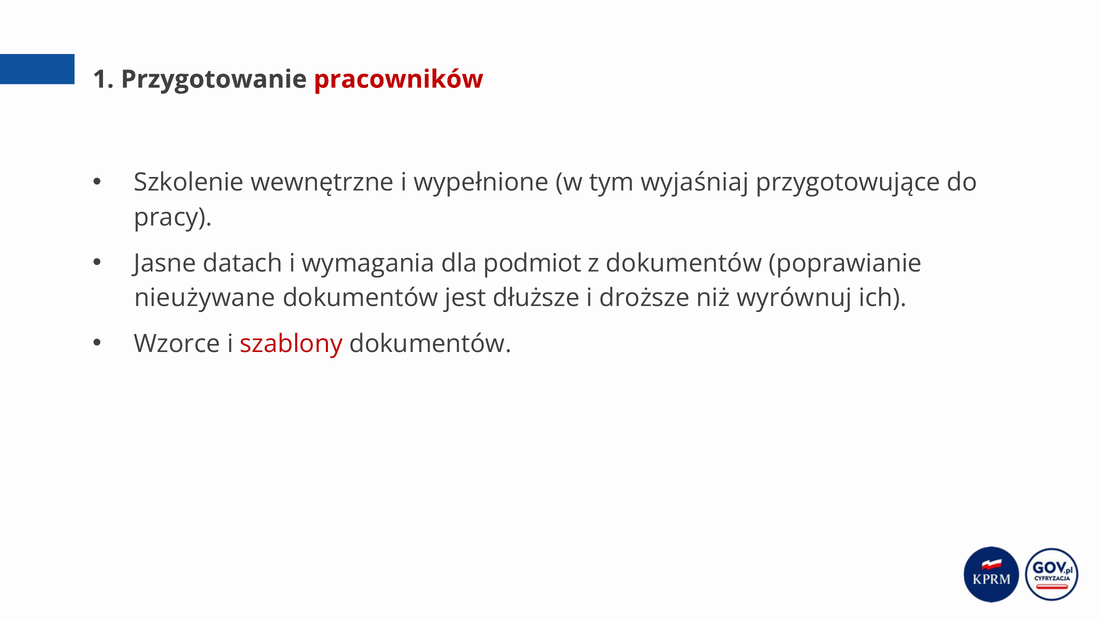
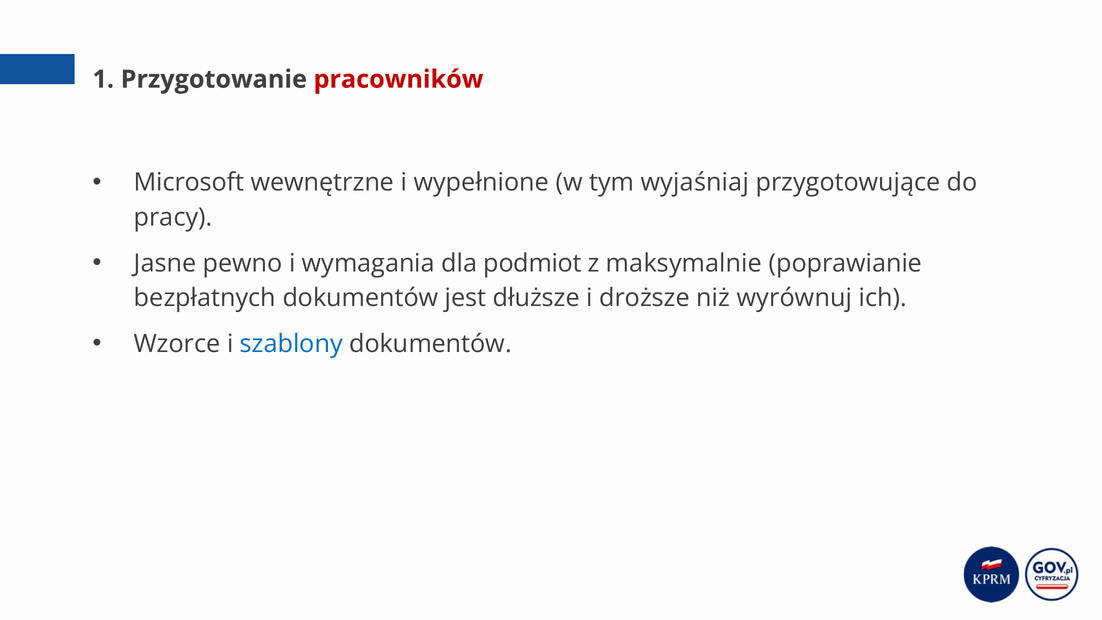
Szkolenie: Szkolenie -> Microsoft (189, 183)
datach: datach -> pewno (243, 263)
z dokumentów: dokumentów -> maksymalnie (684, 263)
nieużywane: nieużywane -> bezpłatnych (205, 298)
szablony colour: red -> blue (291, 344)
